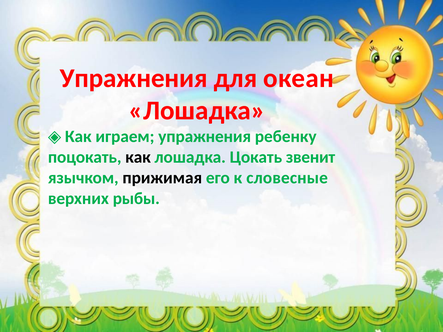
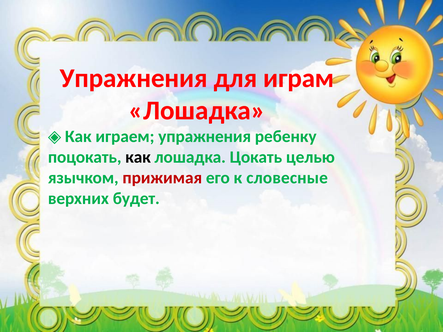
океан: океан -> играм (299, 78)
звенит: звенит -> целью (310, 157)
прижимая colour: black -> red (162, 178)
рыбы: рыбы -> будет (136, 199)
